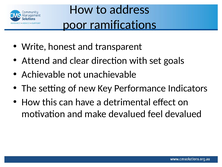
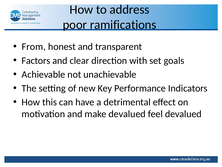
Write: Write -> From (34, 47)
Attend: Attend -> Factors (36, 60)
